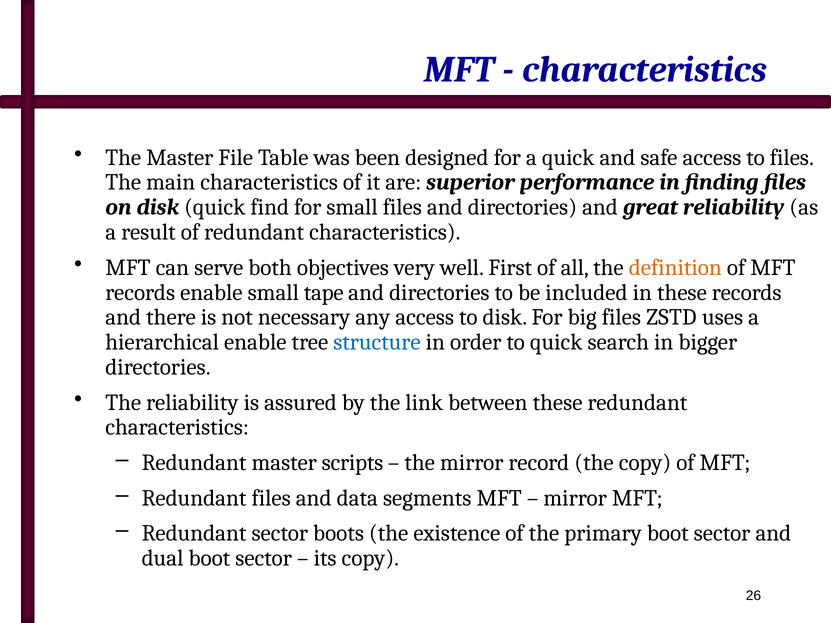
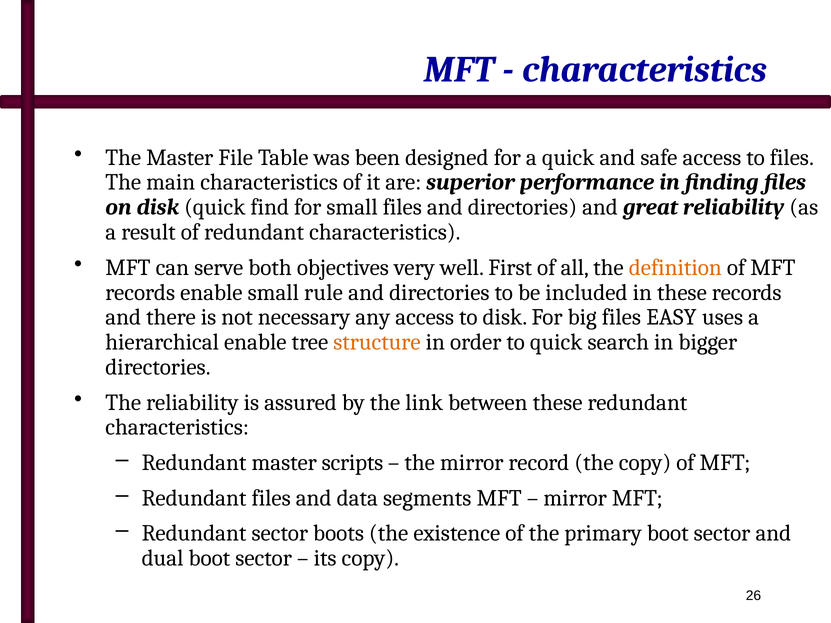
tape: tape -> rule (323, 293)
ZSTD: ZSTD -> EASY (671, 317)
structure colour: blue -> orange (377, 342)
